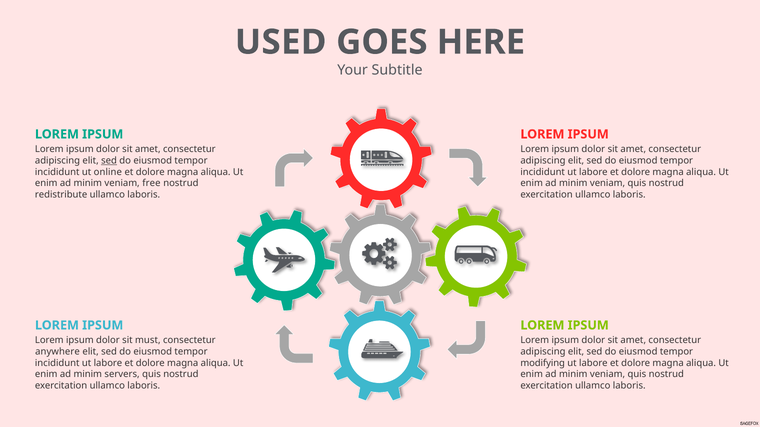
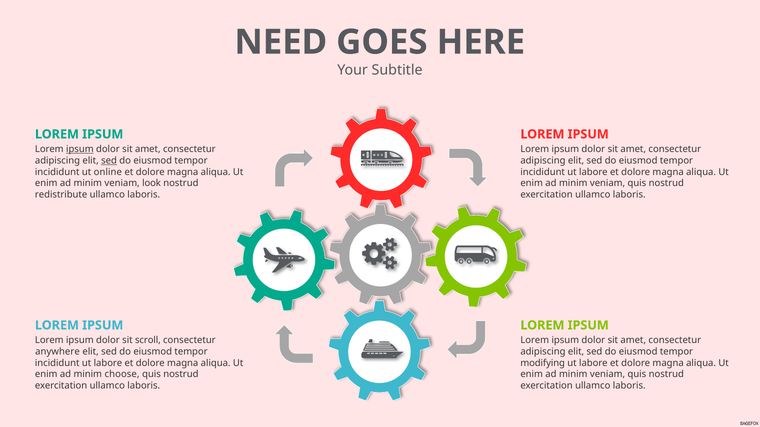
USED: USED -> NEED (281, 42)
ipsum underline: none -> present (80, 149)
free: free -> look (152, 184)
must: must -> scroll (148, 341)
servers: servers -> choose (122, 375)
